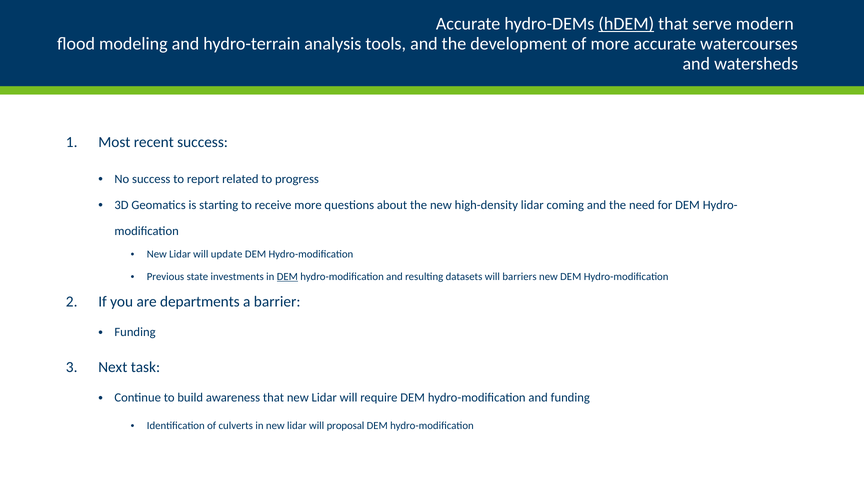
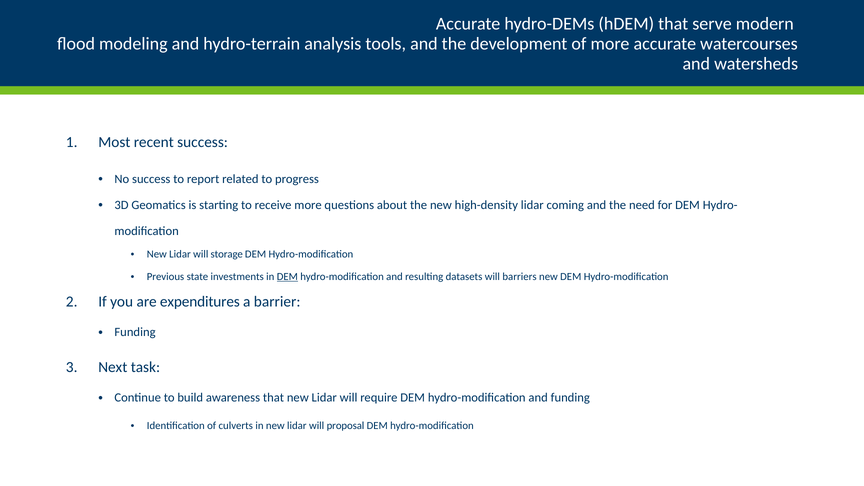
hDEM underline: present -> none (626, 24)
update: update -> storage (227, 254)
departments: departments -> expenditures (200, 302)
